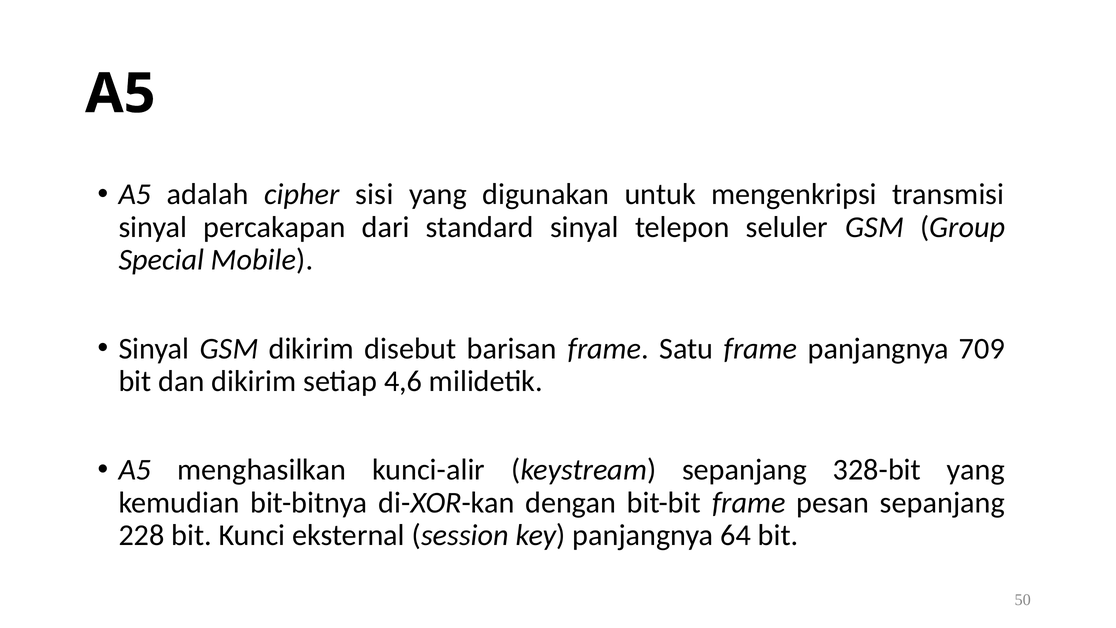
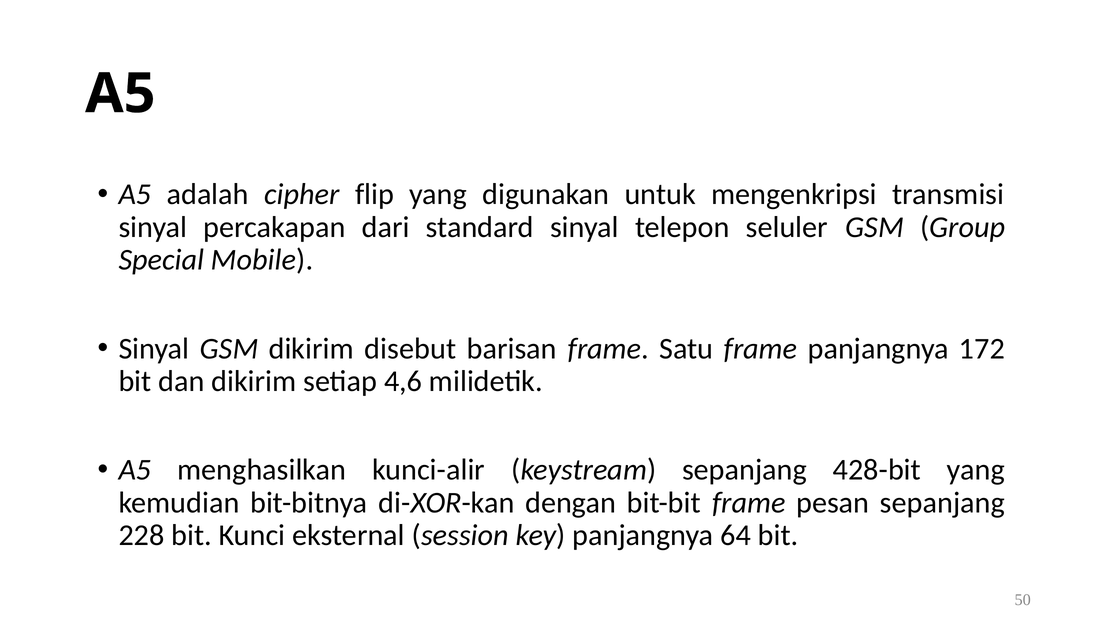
sisi: sisi -> flip (374, 194)
709: 709 -> 172 (982, 348)
328-bit: 328-bit -> 428-bit (877, 470)
